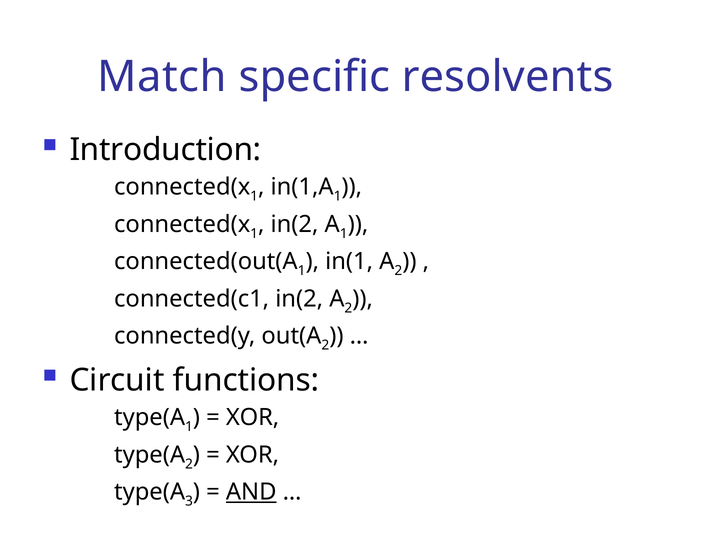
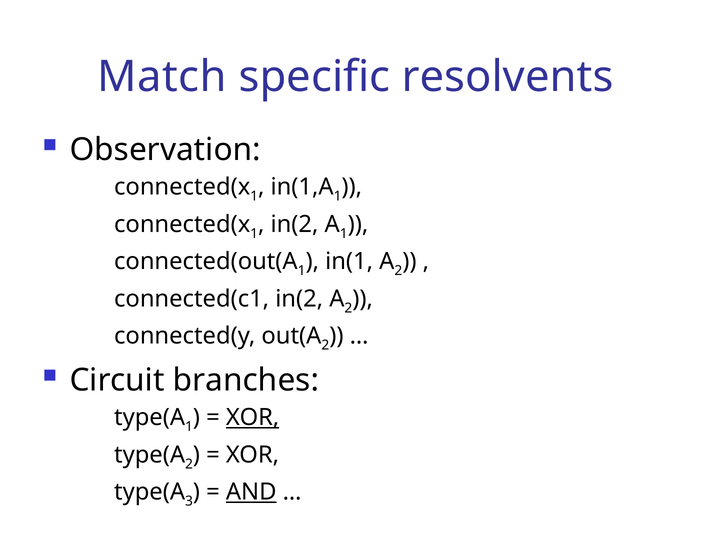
Introduction: Introduction -> Observation (165, 150)
functions: functions -> branches (246, 380)
XOR underline: none -> present (253, 417)
